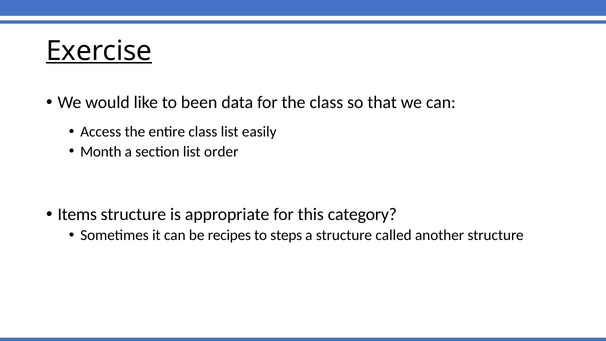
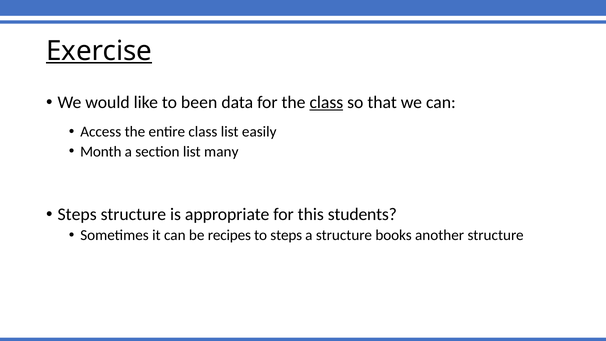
class underline: none -> present (326, 102)
order: order -> many (221, 151)
Items: Items -> Steps (77, 214)
category: category -> students (362, 214)
called: called -> books (394, 235)
